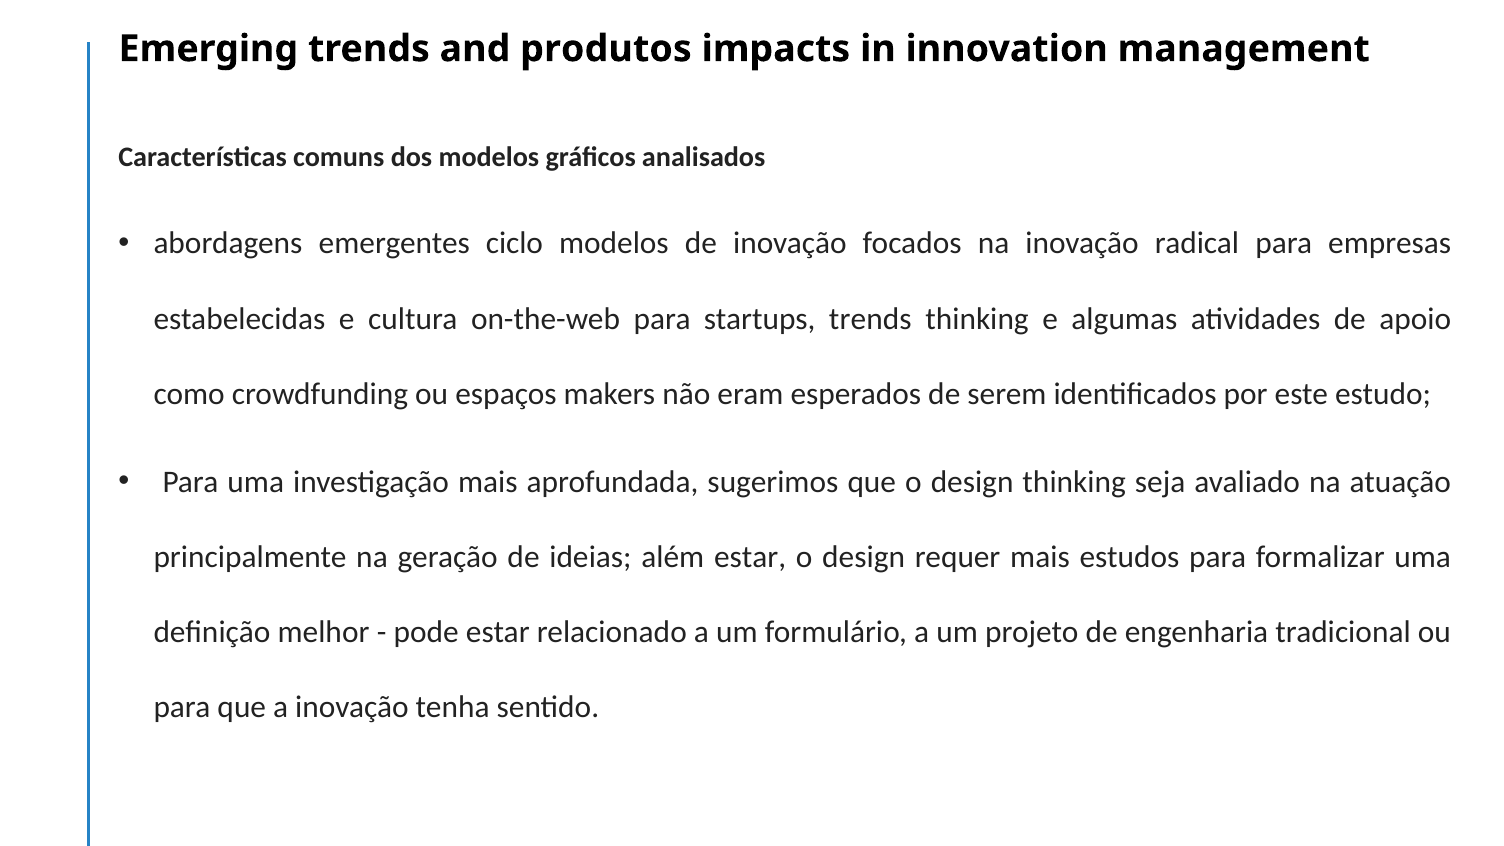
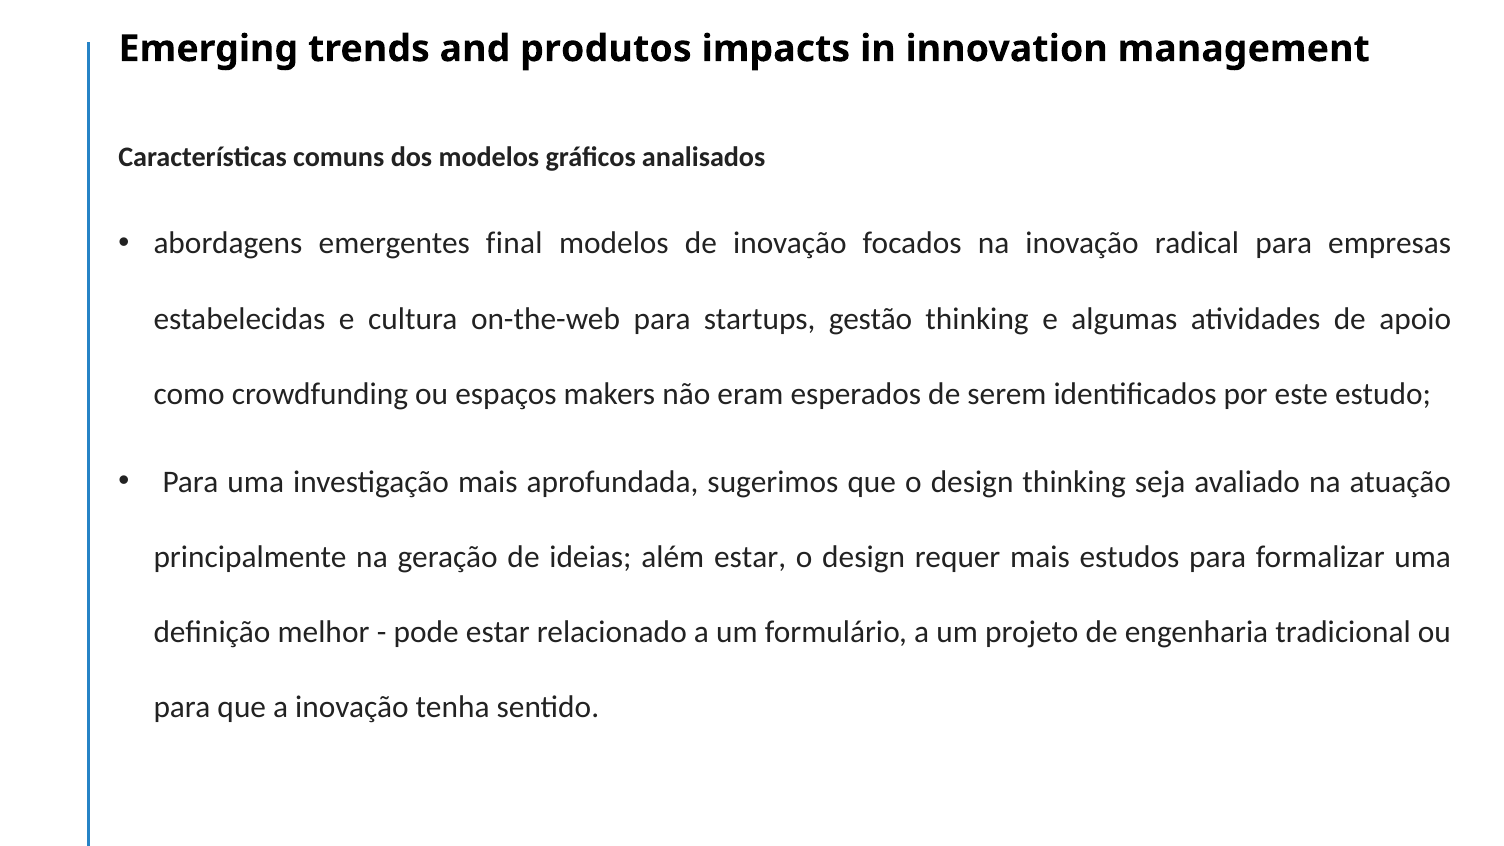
ciclo: ciclo -> final (514, 243)
startups trends: trends -> gestão (871, 319)
